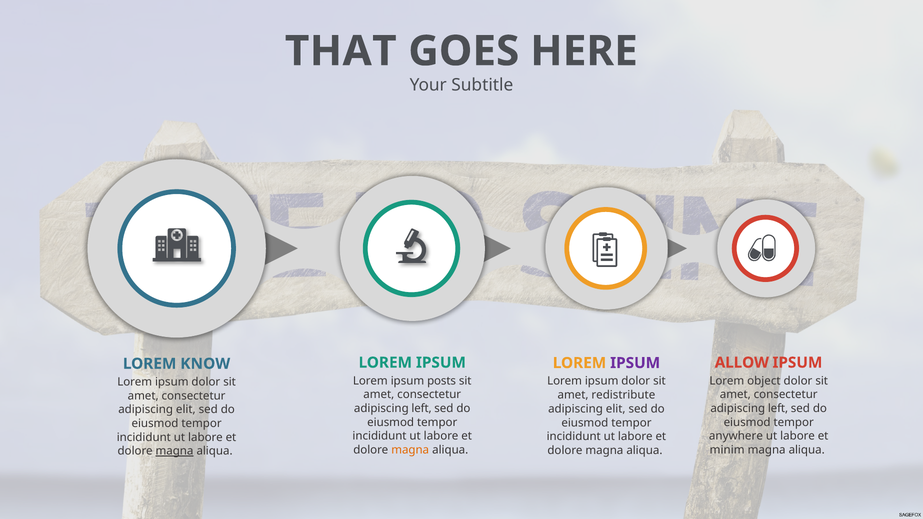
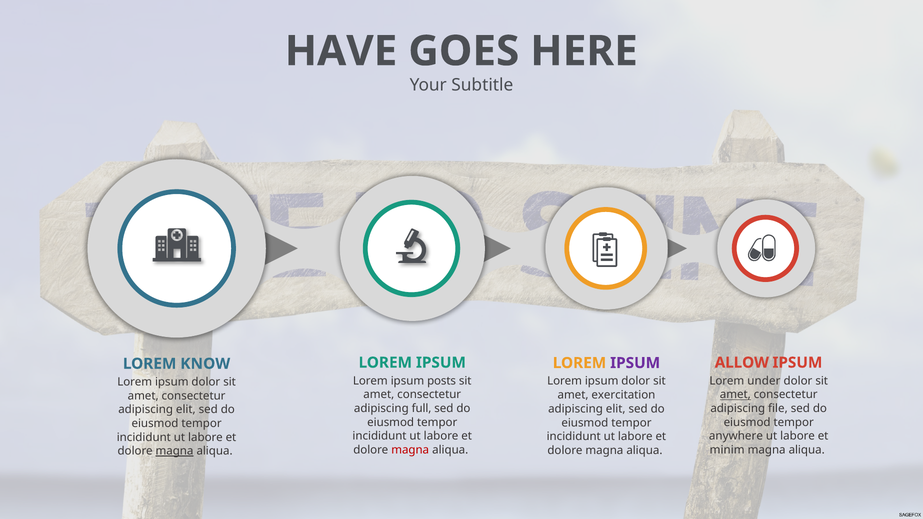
THAT: THAT -> HAVE (341, 51)
object: object -> under (764, 381)
amet underline: none -> present (735, 395)
redistribute: redistribute -> exercitation (623, 395)
left: left -> full (422, 409)
left: left -> file (778, 409)
magna colour: orange -> red (410, 450)
